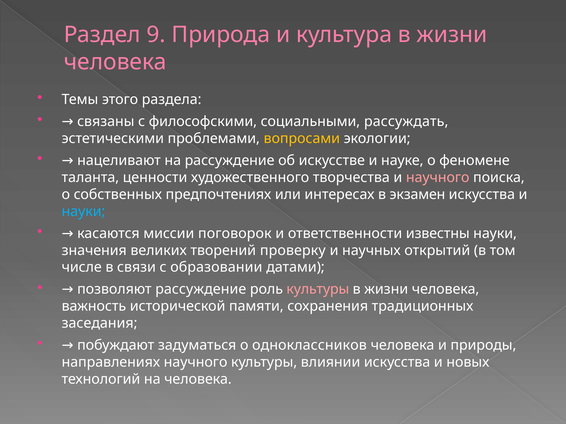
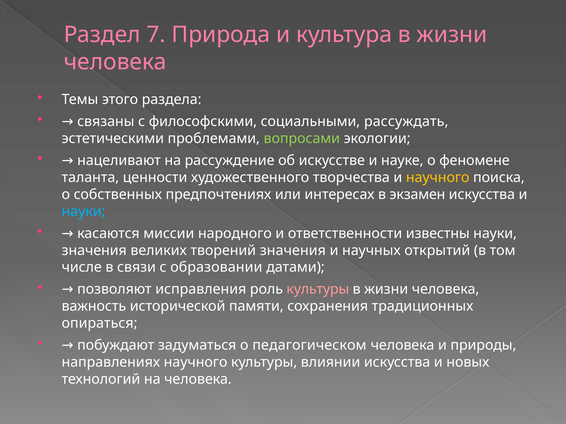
9: 9 -> 7 (156, 35)
вопросами colour: yellow -> light green (302, 139)
научного colour: pink -> yellow (438, 178)
поговорок: поговорок -> народного (235, 234)
творений проверку: проверку -> значения (293, 251)
позволяют рассуждение: рассуждение -> исправления (201, 290)
заседания: заседания -> опираться (100, 324)
одноклассников: одноклассников -> педагогическом (309, 346)
